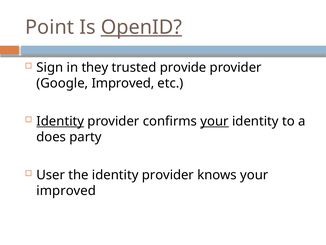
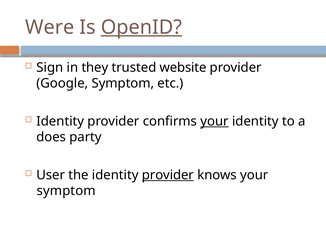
Point: Point -> Were (50, 27)
provide: provide -> website (183, 67)
Google Improved: Improved -> Symptom (123, 83)
Identity underline: present -> none (60, 121)
provider underline: none -> present (168, 175)
improved: improved -> symptom (66, 190)
